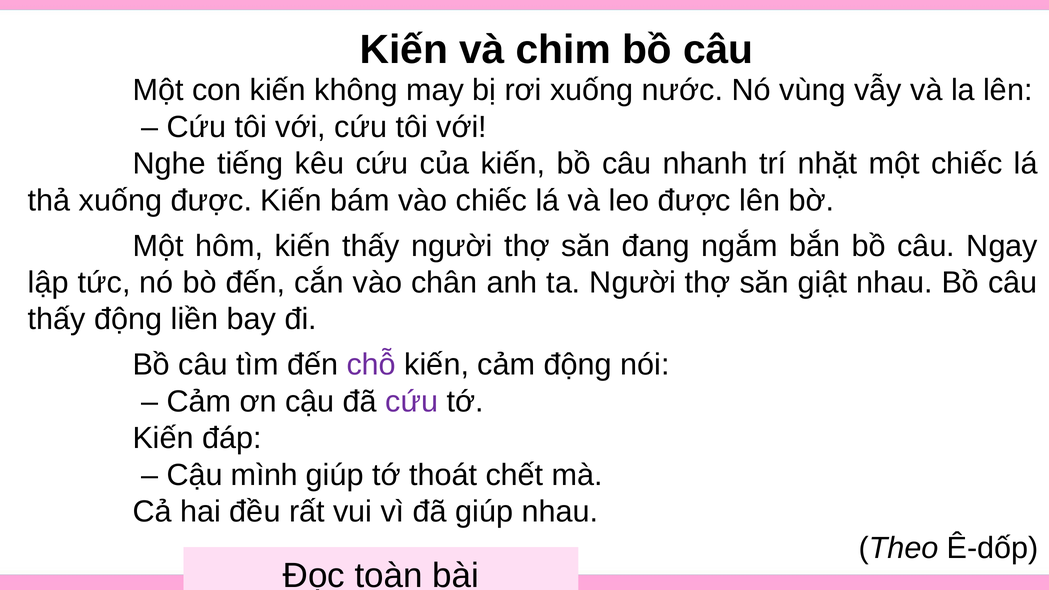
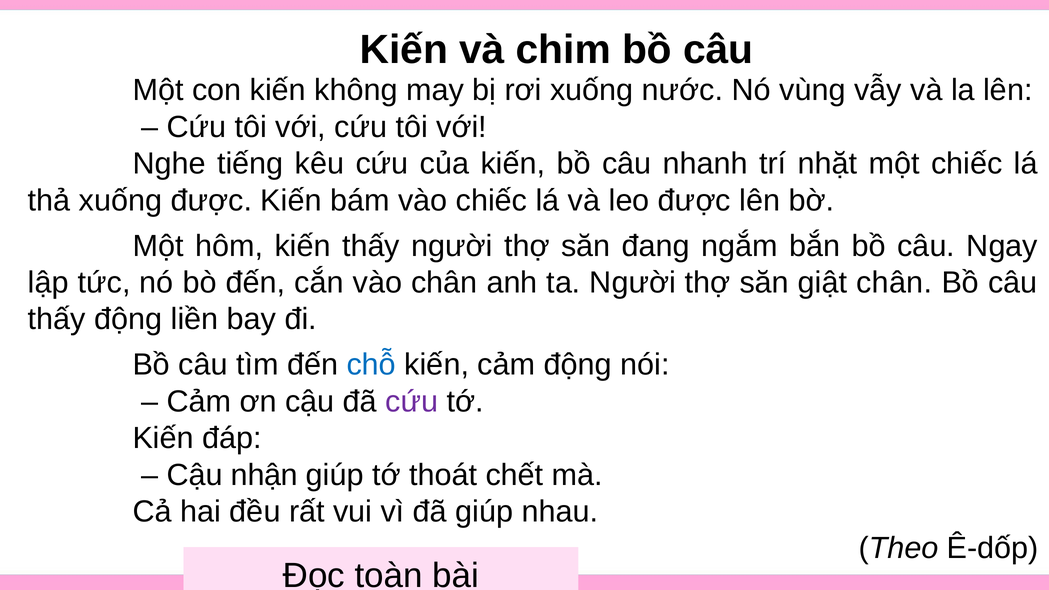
giật nhau: nhau -> chân (894, 283)
chỗ colour: purple -> blue (371, 365)
mình: mình -> nhận (264, 475)
